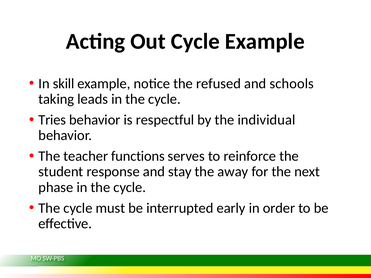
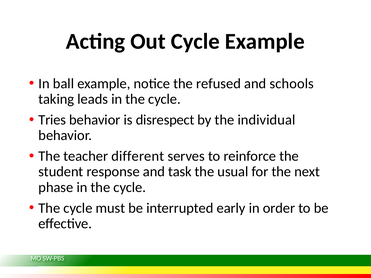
skill: skill -> ball (64, 84)
respectful: respectful -> disrespect (165, 120)
functions: functions -> different (138, 156)
stay: stay -> task (180, 172)
away: away -> usual (233, 172)
